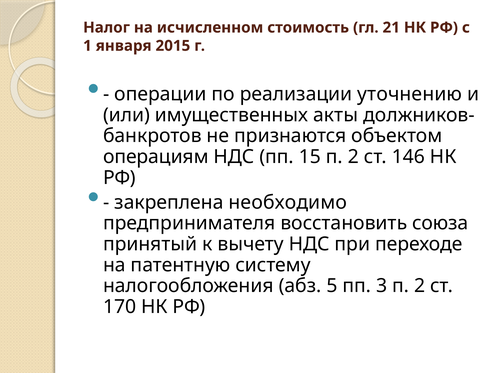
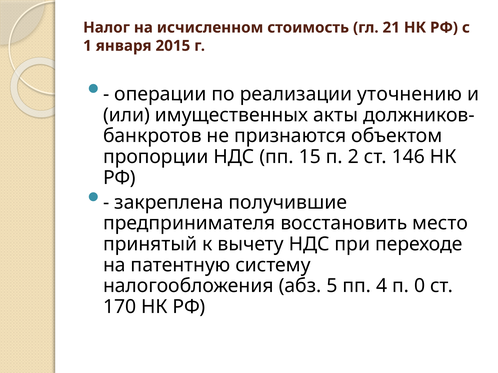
операциям: операциям -> пропорции (156, 157)
необходимо: необходимо -> получившие (288, 203)
союза: союза -> место (440, 224)
3: 3 -> 4 (382, 286)
2: 2 -> 0 (420, 286)
